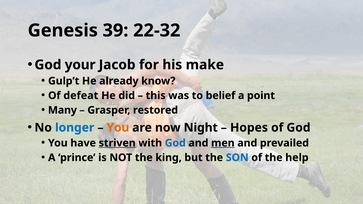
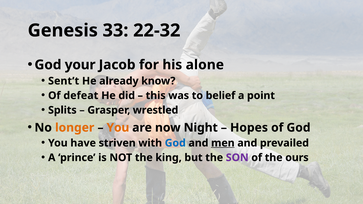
39: 39 -> 33 (115, 30)
make: make -> alone (205, 65)
Gulp’t: Gulp’t -> Sent’t (64, 81)
Many: Many -> Splits (62, 110)
restored: restored -> wrestled (156, 110)
longer colour: blue -> orange (75, 128)
striven underline: present -> none (117, 143)
SON colour: blue -> purple (237, 158)
help: help -> ours (297, 158)
